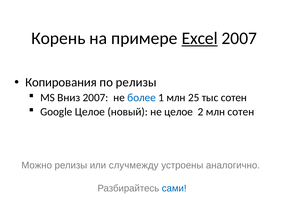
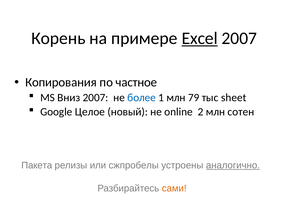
по релизы: релизы -> частное (136, 82)
25: 25 -> 79 (194, 97)
тыс сотен: сотен -> sheet (234, 97)
не целое: целое -> online (179, 111)
Можно: Можно -> Пакета (37, 165)
случмежду: случмежду -> сжпробелы (134, 165)
аналогично underline: none -> present (233, 165)
сами colour: blue -> orange (174, 188)
